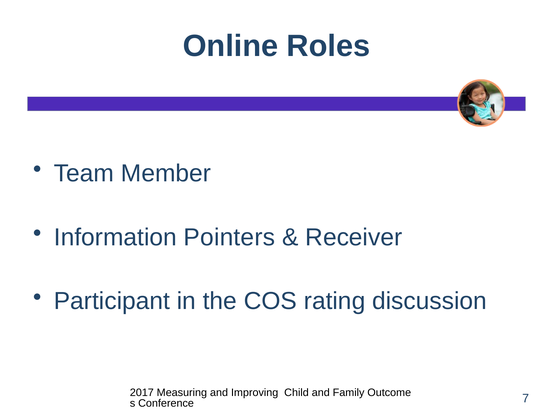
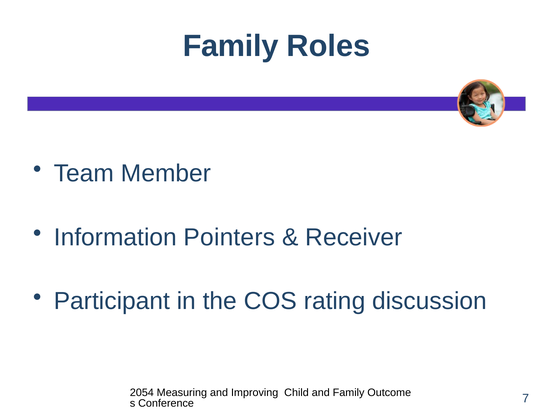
Online: Online -> Family (231, 46)
2017: 2017 -> 2054 (142, 392)
